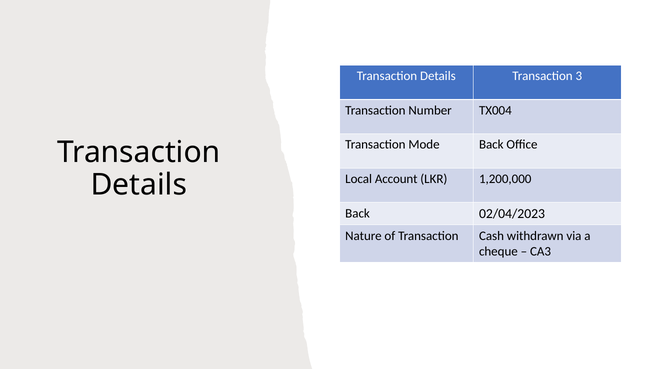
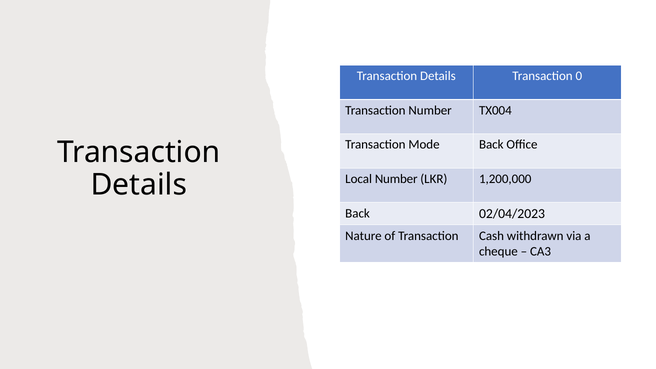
3: 3 -> 0 (579, 76)
Local Account: Account -> Number (396, 179)
